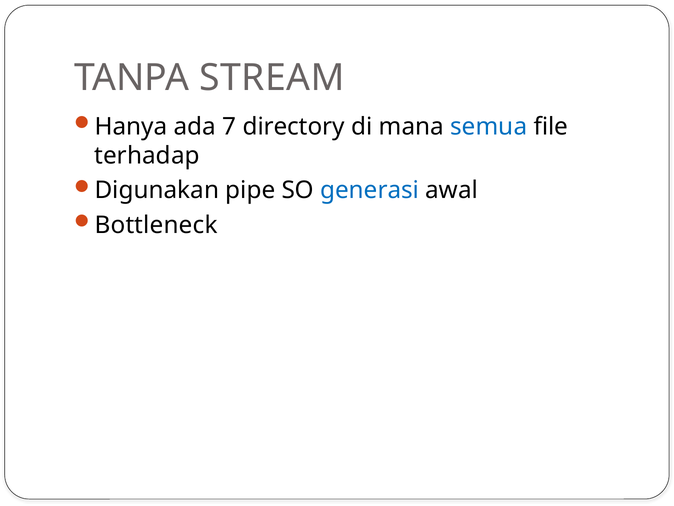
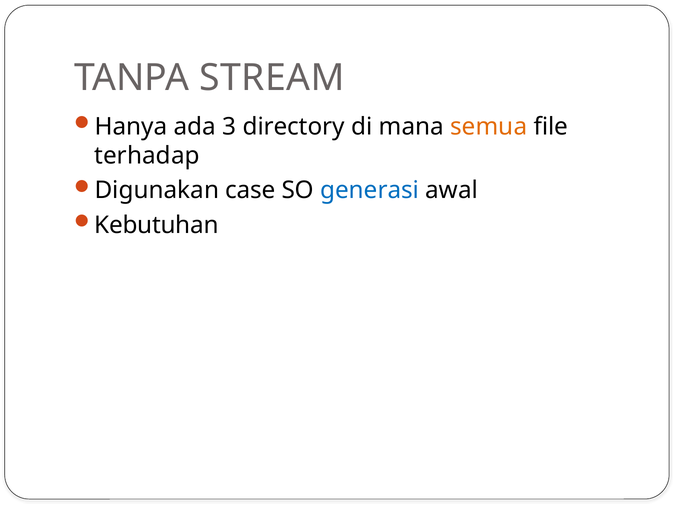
7: 7 -> 3 (229, 126)
semua colour: blue -> orange (489, 126)
pipe: pipe -> case (250, 190)
Bottleneck: Bottleneck -> Kebutuhan (156, 225)
